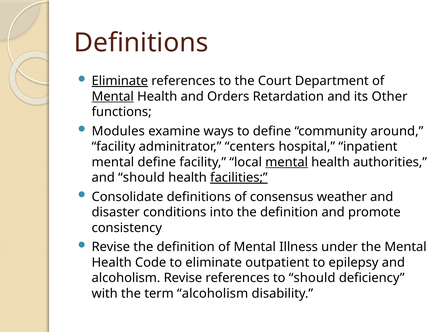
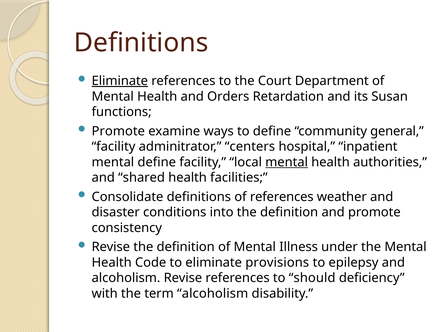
Mental underline: present -> none (113, 96)
Other: Other -> Susan (390, 96)
Modules: Modules -> Promote (118, 131)
around: around -> general (397, 131)
and should: should -> shared (142, 178)
facilities underline: present -> none (239, 178)
of consensus: consensus -> references (282, 197)
outpatient: outpatient -> provisions (277, 263)
